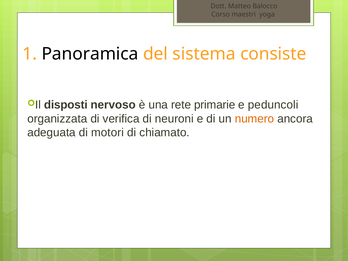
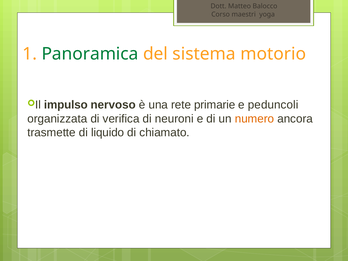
Panoramica colour: black -> green (90, 54)
consiste: consiste -> motorio (273, 54)
disposti: disposti -> impulso (66, 105)
adeguata: adeguata -> trasmette (52, 133)
motori: motori -> liquido (108, 133)
